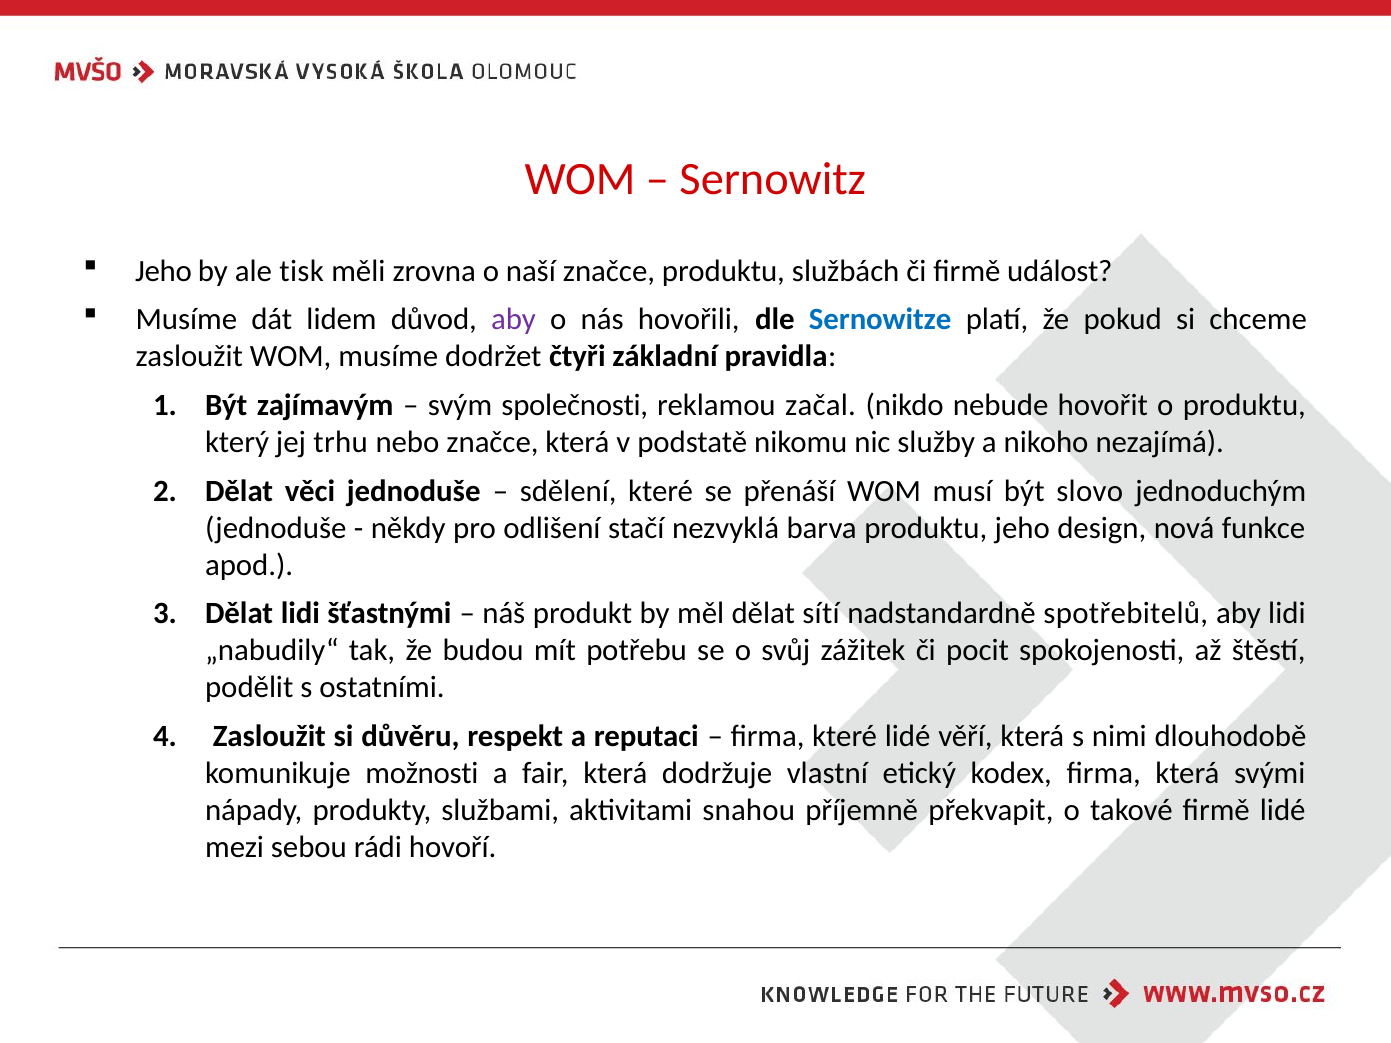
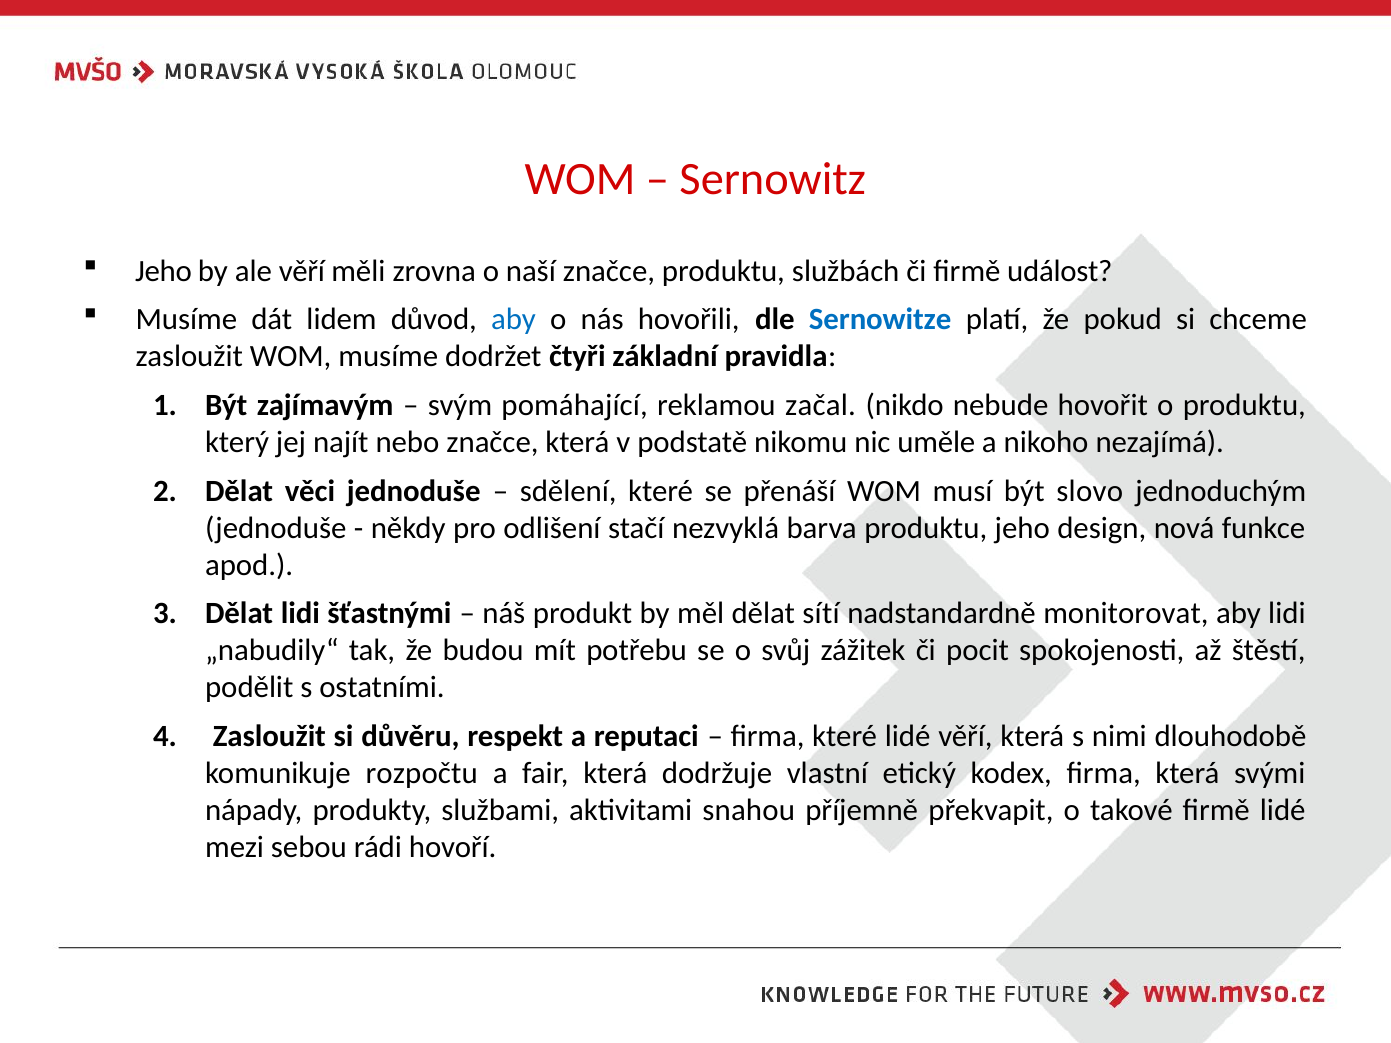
ale tisk: tisk -> věří (302, 271)
aby colour: purple -> blue (514, 320)
společnosti: společnosti -> pomáhající (575, 405)
trhu: trhu -> najít (341, 442)
služby: služby -> uměle (936, 442)
spotřebitelů: spotřebitelů -> monitorovat (1126, 614)
možnosti: možnosti -> rozpočtu (422, 773)
